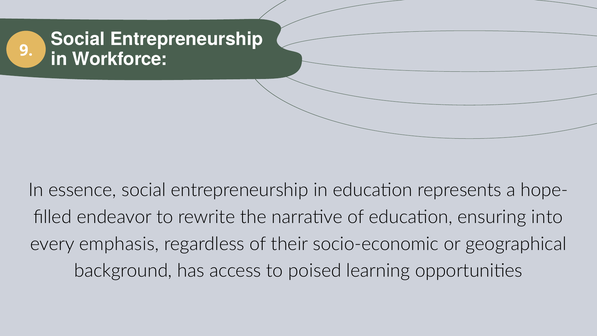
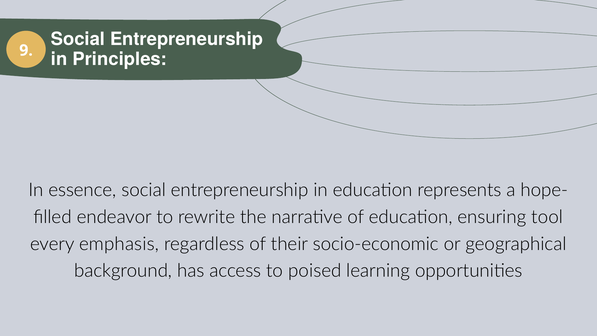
Workforce: Workforce -> Principles (120, 59)
into: into -> tool (547, 217)
